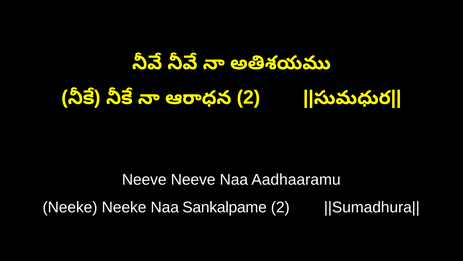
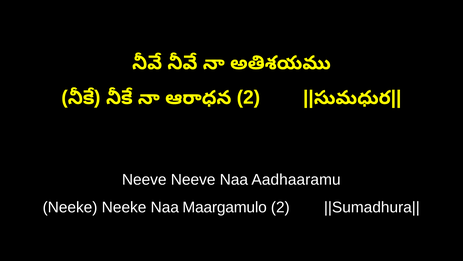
Sankalpame: Sankalpame -> Maargamulo (225, 207)
